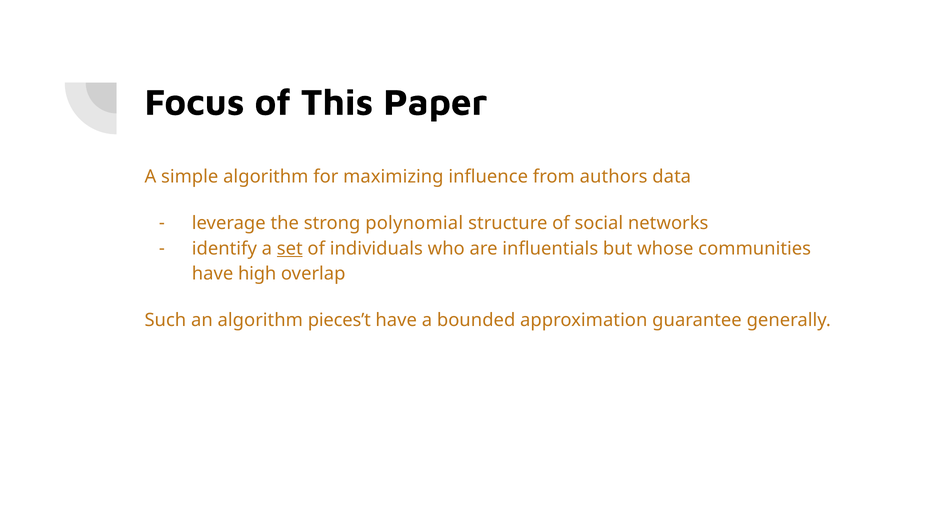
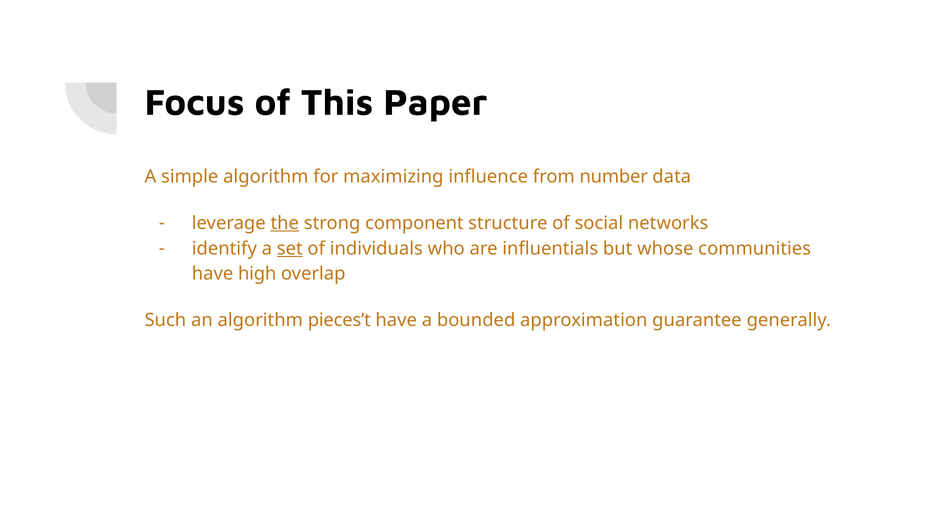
authors: authors -> number (614, 177)
the underline: none -> present (285, 223)
polynomial: polynomial -> component (414, 223)
